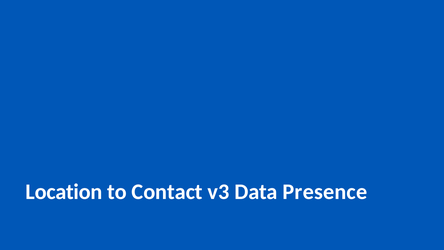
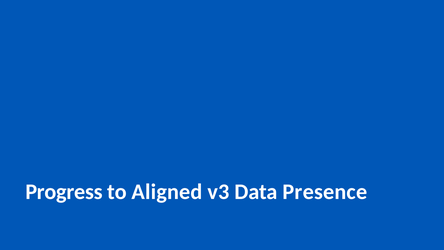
Location: Location -> Progress (64, 192)
Contact: Contact -> Aligned (167, 192)
